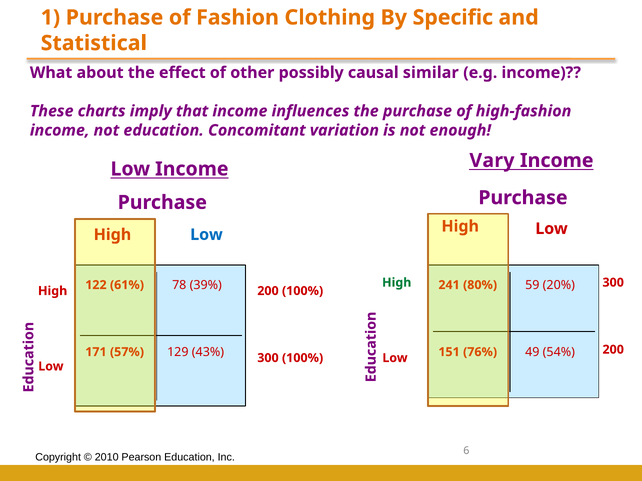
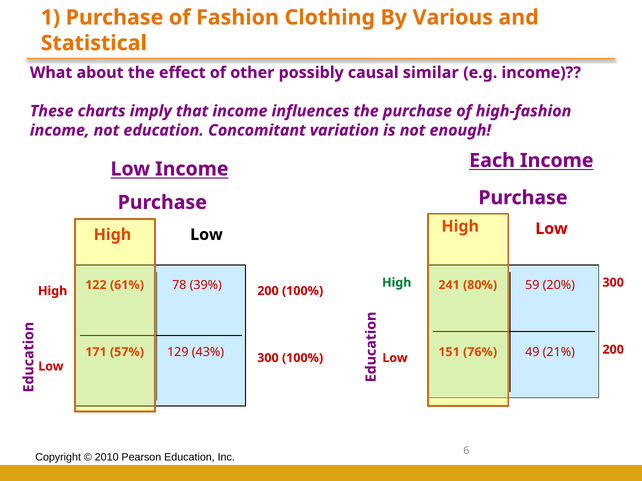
Specific: Specific -> Various (453, 18)
Vary: Vary -> Each (492, 161)
Low colour: blue -> black (206, 235)
54%: 54% -> 21% (559, 352)
